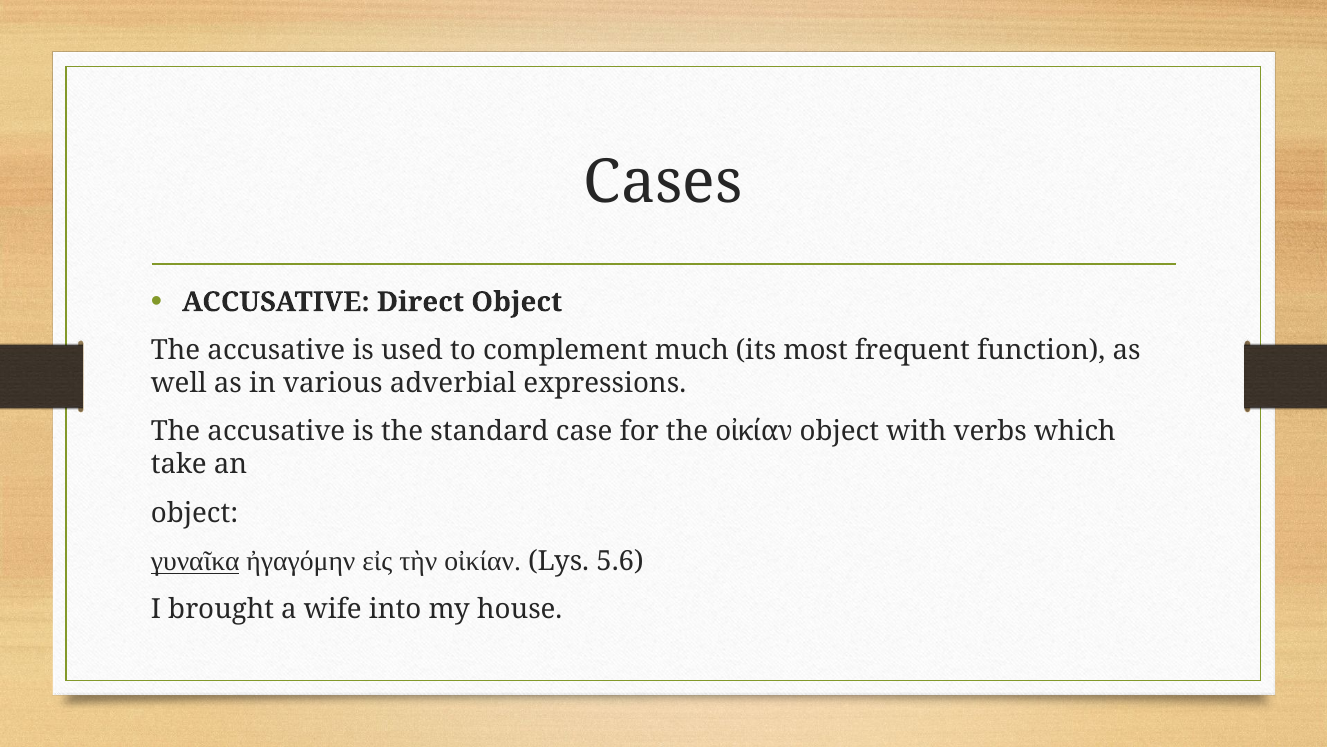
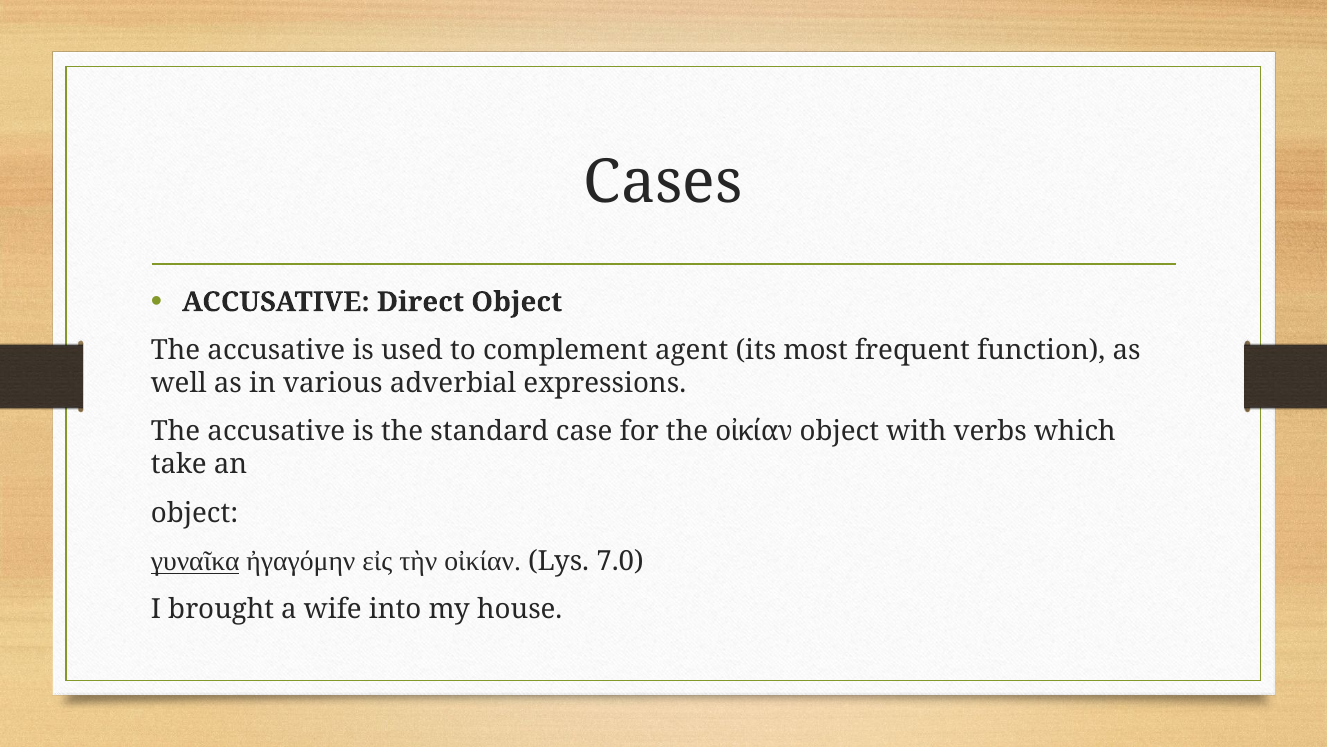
much: much -> agent (692, 350)
5.6: 5.6 -> 7.0 (620, 561)
